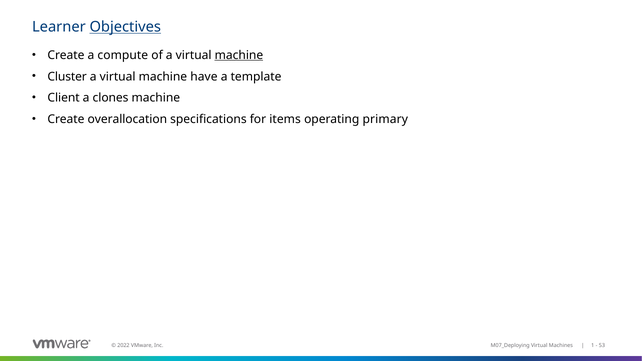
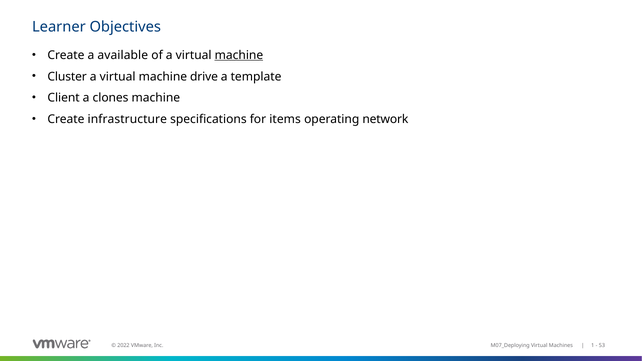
Objectives underline: present -> none (125, 27)
compute: compute -> available (123, 55)
have: have -> drive (204, 77)
overallocation: overallocation -> infrastructure (127, 119)
primary: primary -> network (385, 119)
